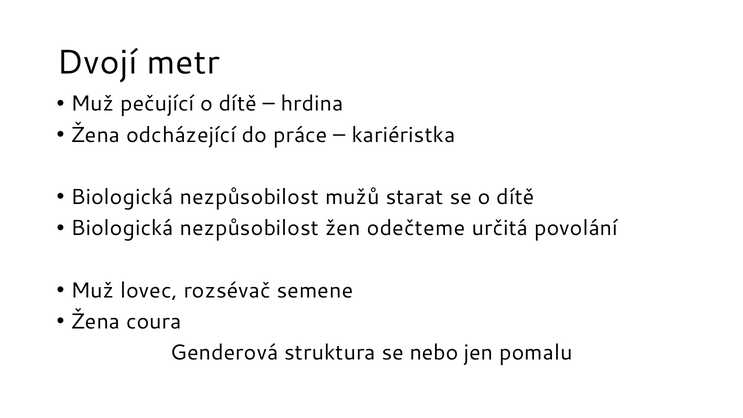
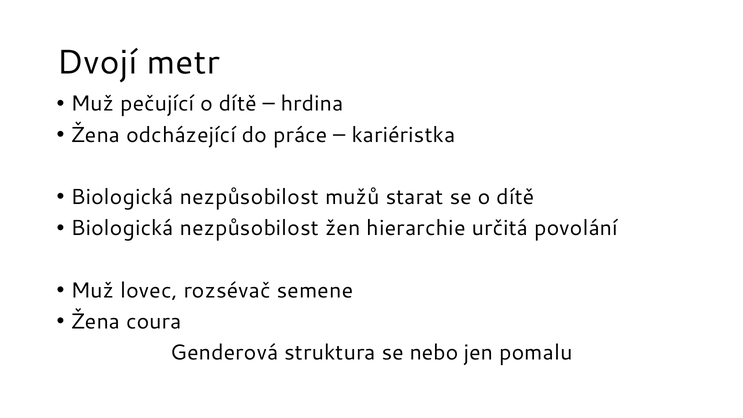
odečteme: odečteme -> hierarchie (416, 228)
